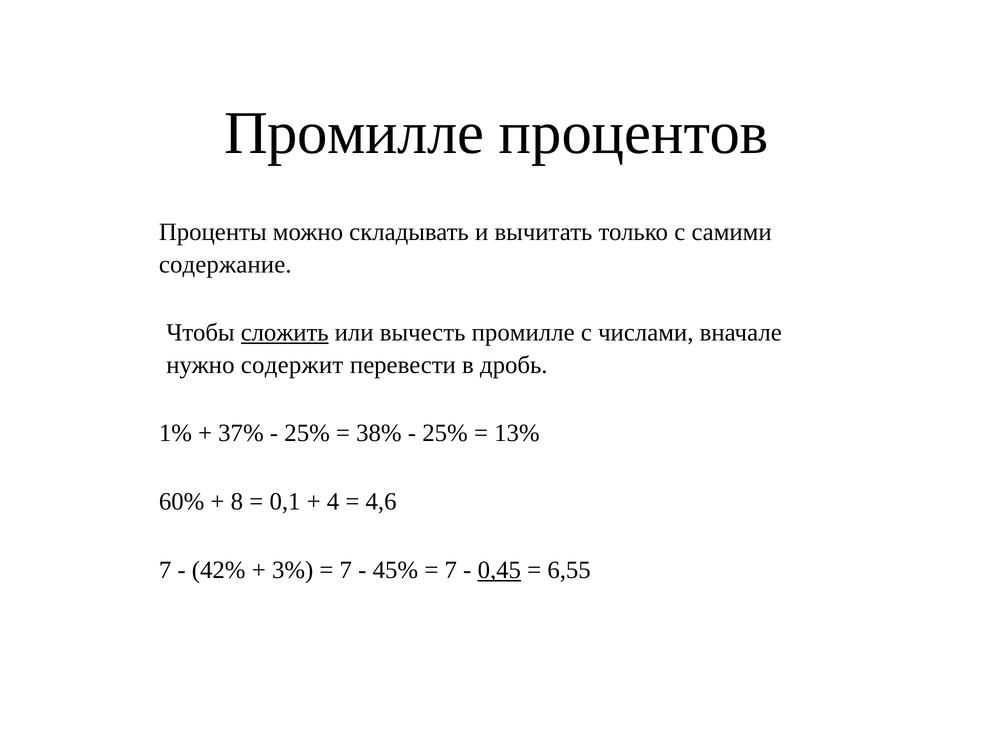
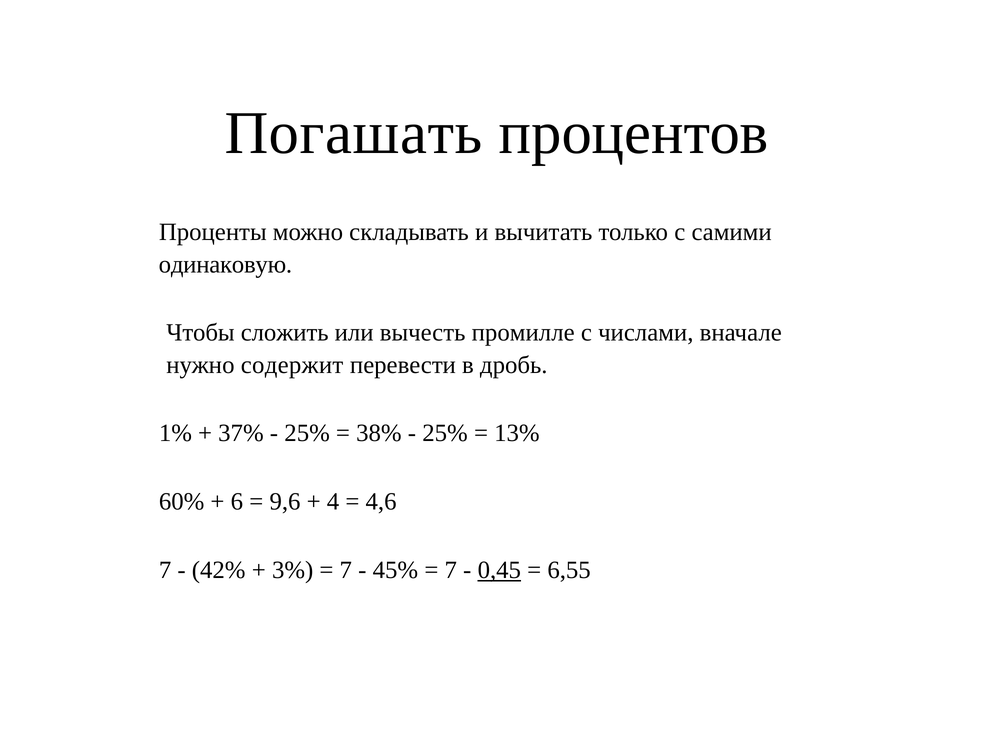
Промилле: Промилле -> Погашать (354, 133)
содержание: содержание -> одинаковую (225, 264)
сложить underline: present -> none (285, 333)
8: 8 -> 6 (237, 501)
0,1: 0,1 -> 9,6 (285, 501)
